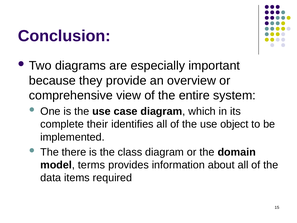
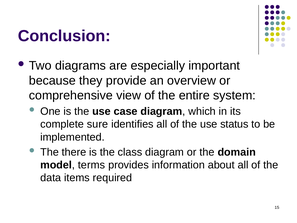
their: their -> sure (97, 124)
object: object -> status (234, 124)
